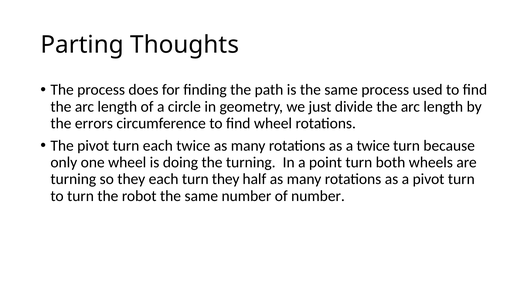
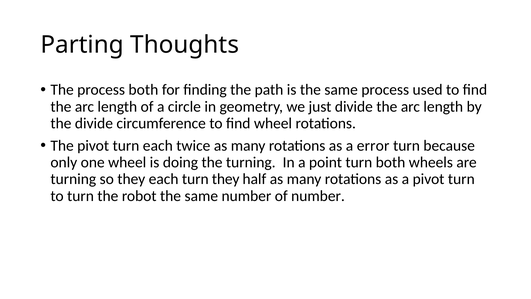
process does: does -> both (143, 90)
the errors: errors -> divide (94, 123)
a twice: twice -> error (373, 146)
